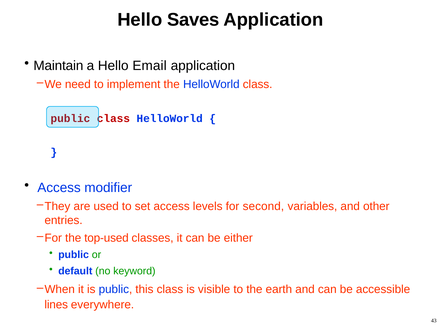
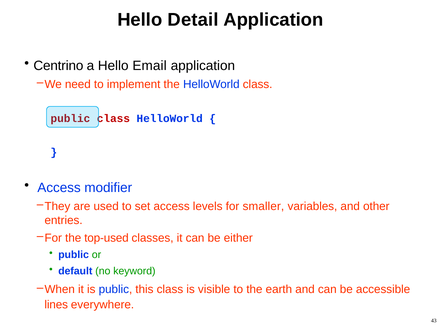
Saves: Saves -> Detail (193, 20)
Maintain: Maintain -> Centrino (58, 66)
second: second -> smaller (263, 206)
